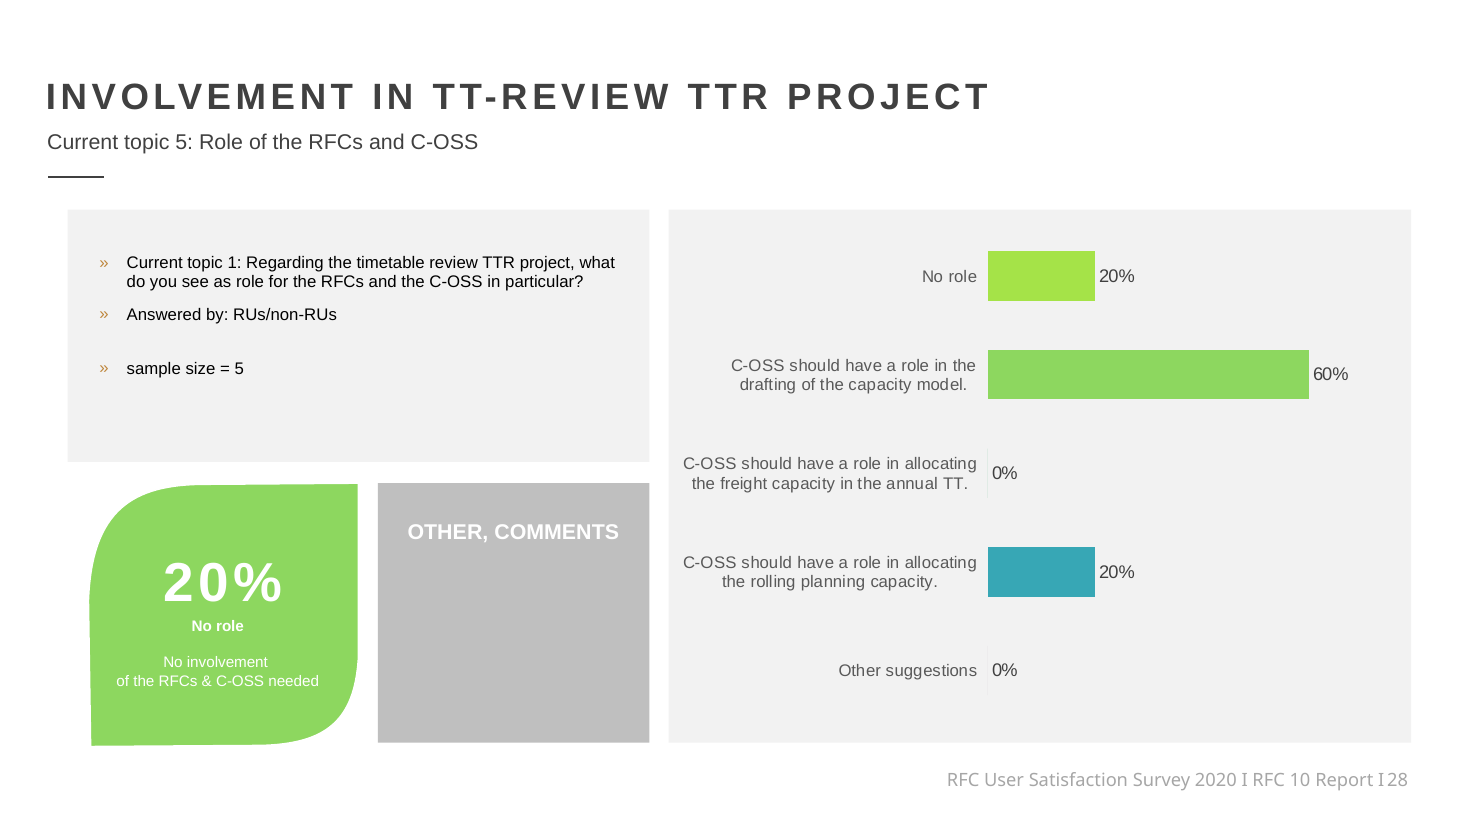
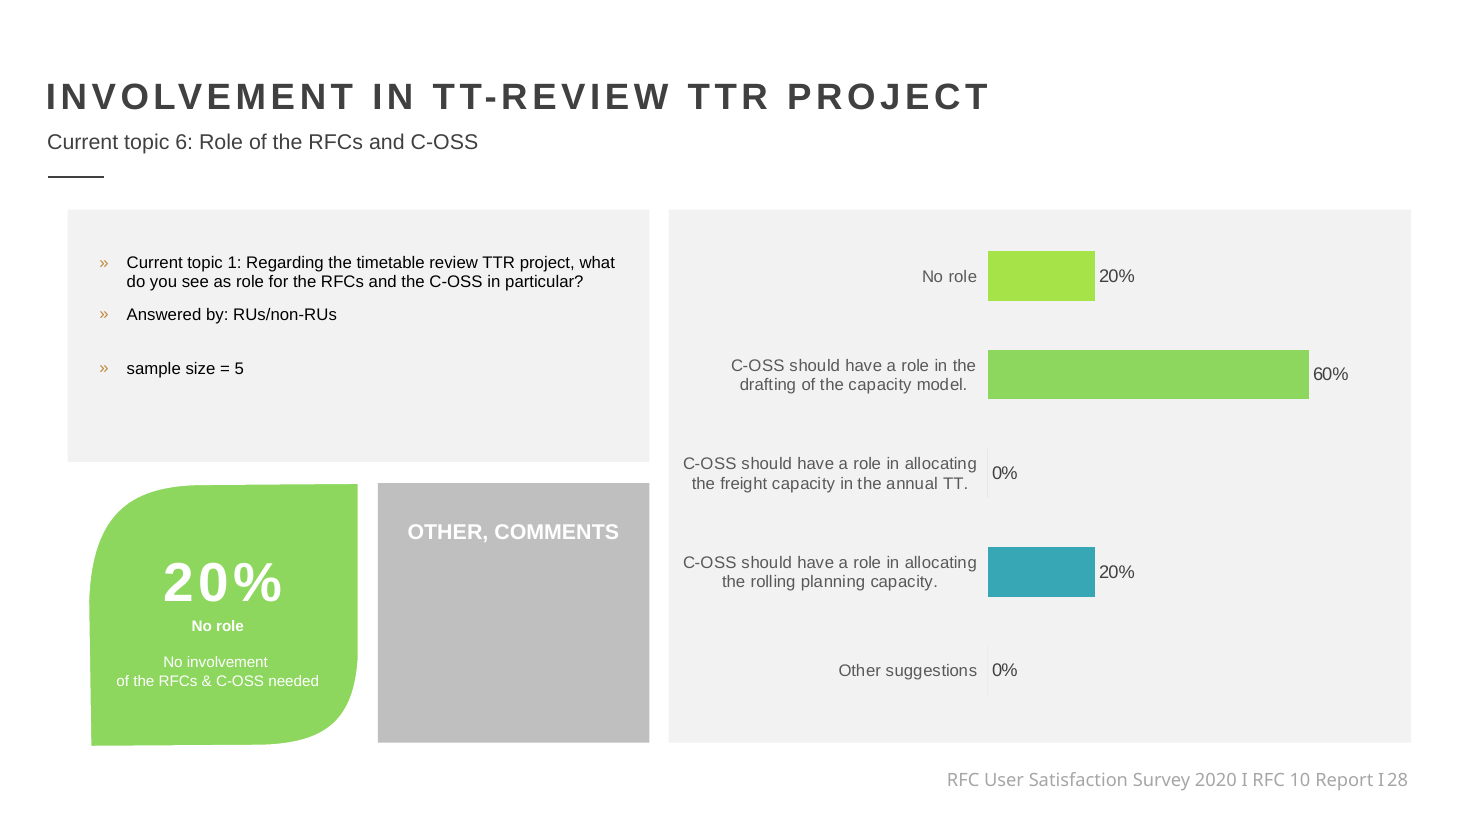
topic 5: 5 -> 6 (184, 142)
